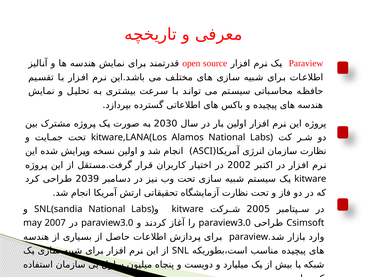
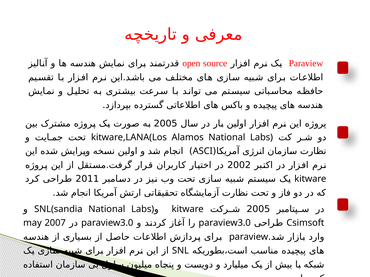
2030: 2030 -> 2005 (166, 124)
2039: 2039 -> 2011 (87, 179)
